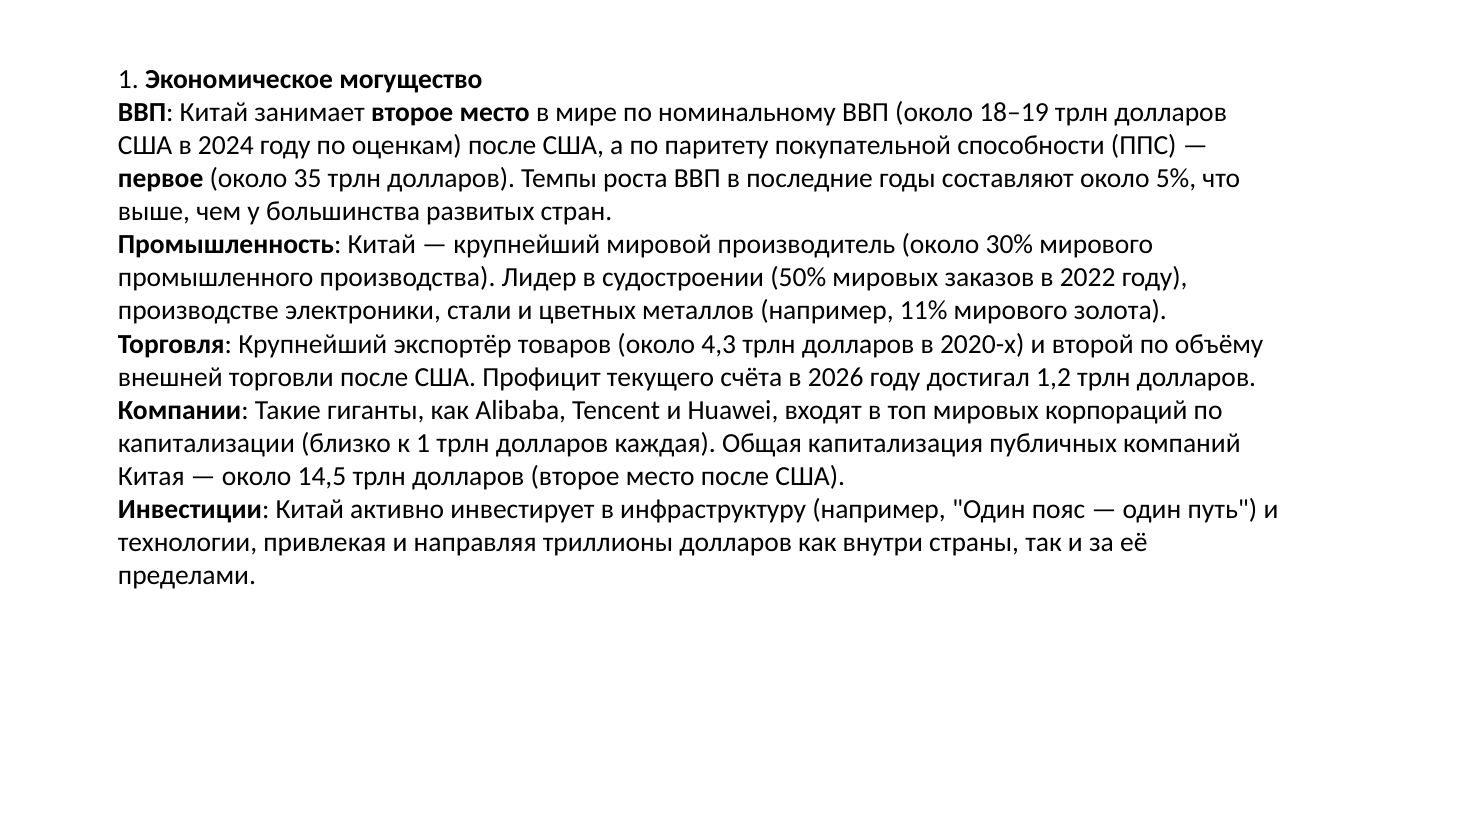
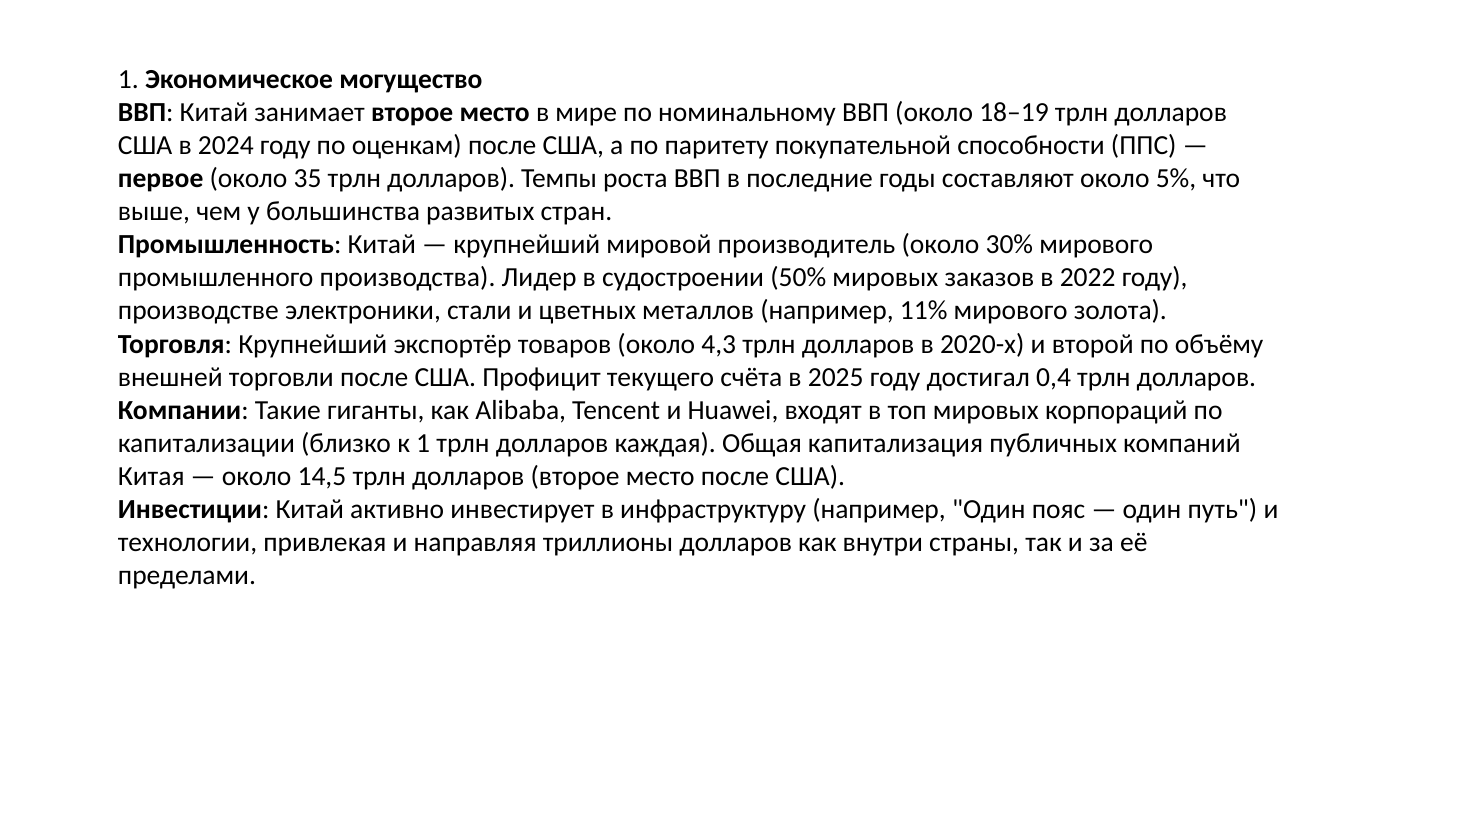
2026: 2026 -> 2025 (836, 377)
1,2: 1,2 -> 0,4 (1054, 377)
